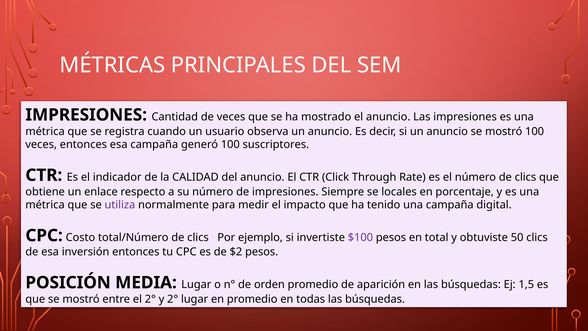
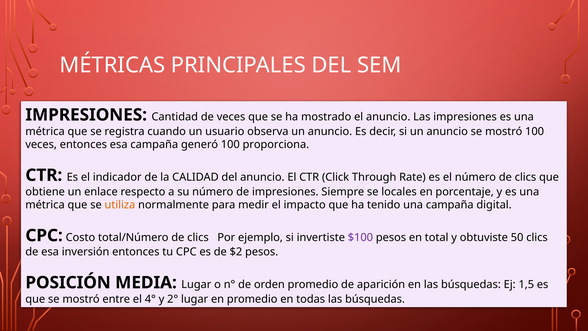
suscriptores: suscriptores -> proporciona (276, 144)
utiliza colour: purple -> orange (120, 205)
el 2°: 2° -> 4° (150, 299)
